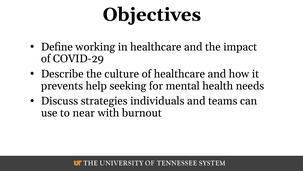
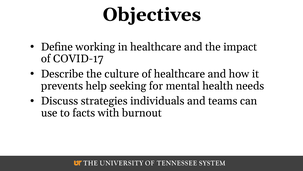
COVID-29: COVID-29 -> COVID-17 (78, 59)
near: near -> facts (84, 113)
